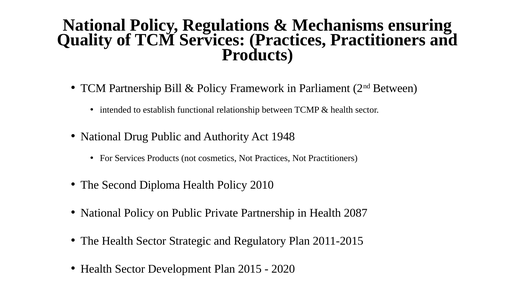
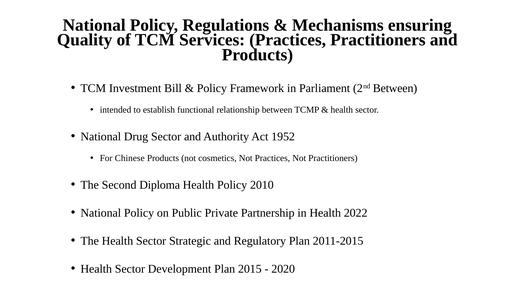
TCM Partnership: Partnership -> Investment (135, 88)
Drug Public: Public -> Sector (166, 136)
1948: 1948 -> 1952 (283, 136)
For Services: Services -> Chinese (130, 158)
2087: 2087 -> 2022 (356, 213)
